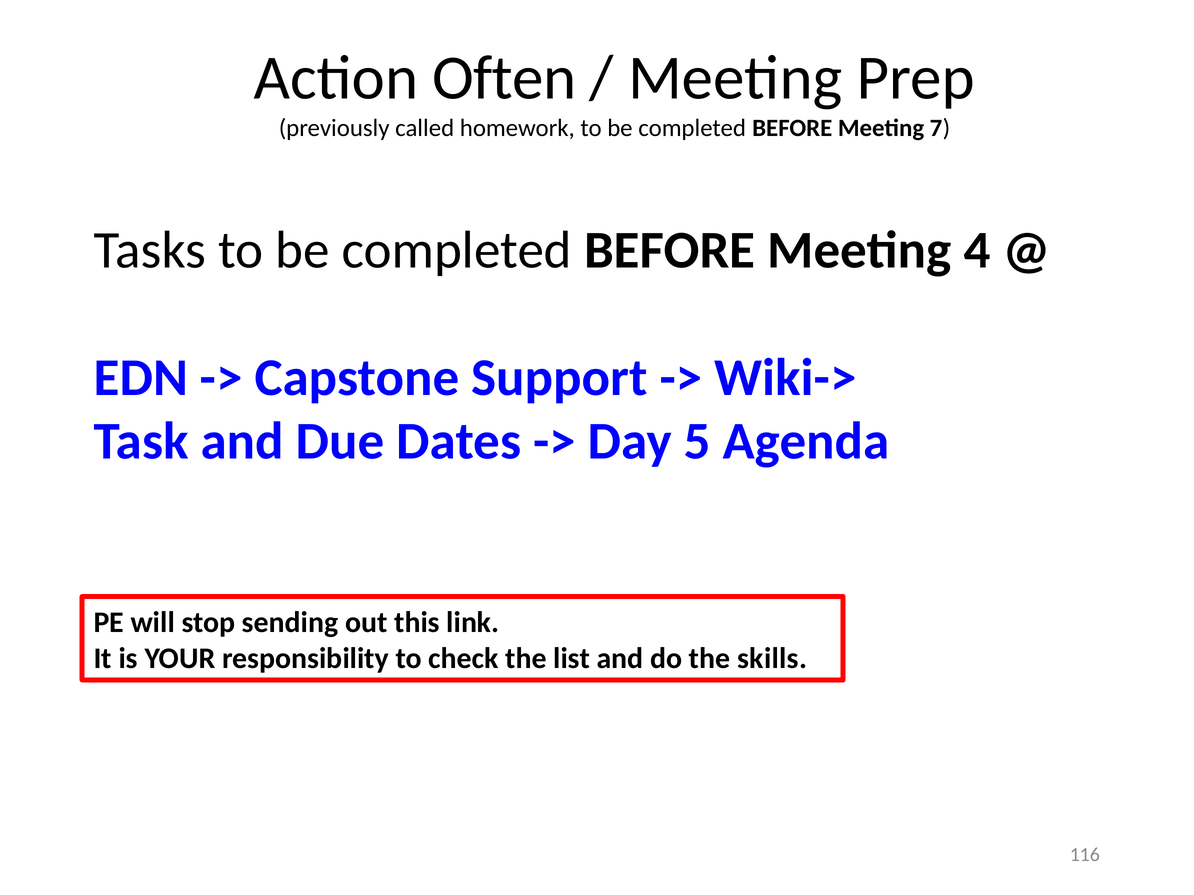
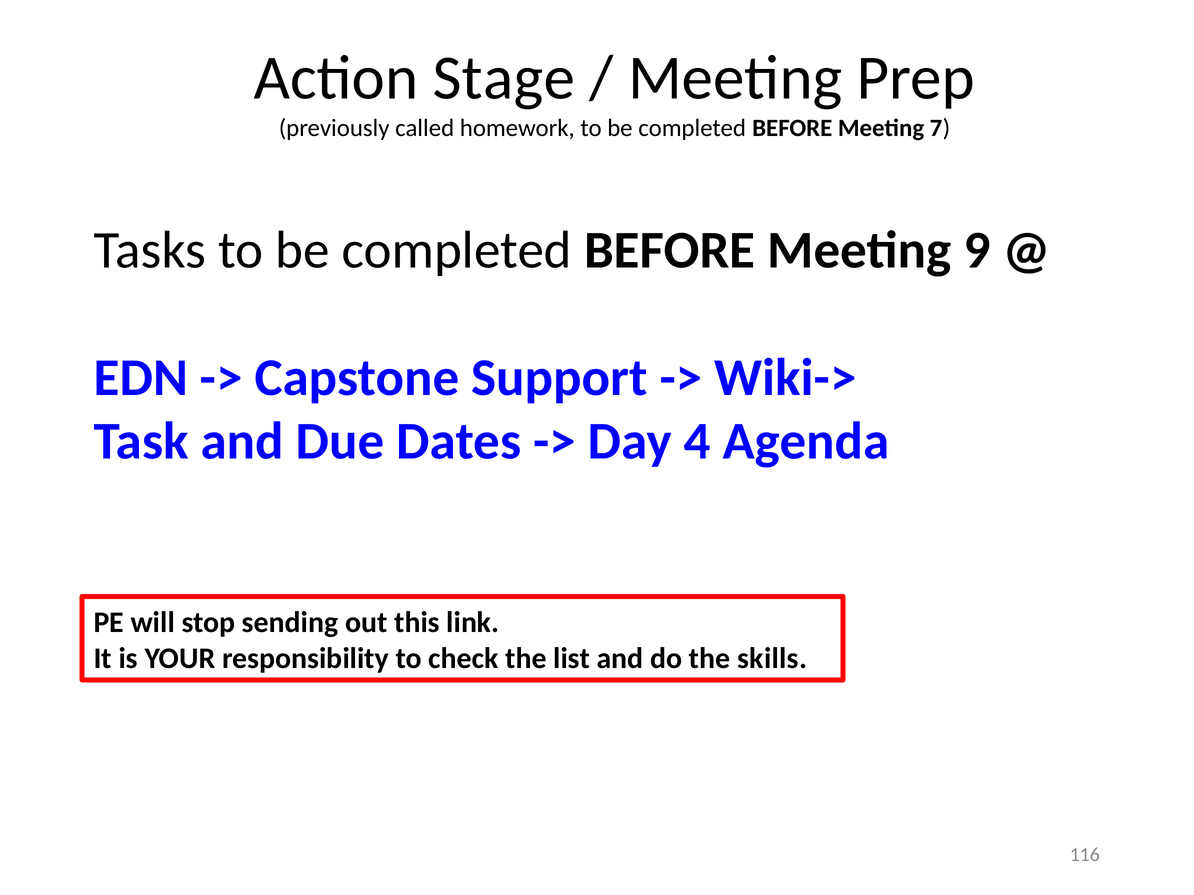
Often: Often -> Stage (504, 78)
4: 4 -> 9 (977, 250)
5: 5 -> 4 (697, 441)
